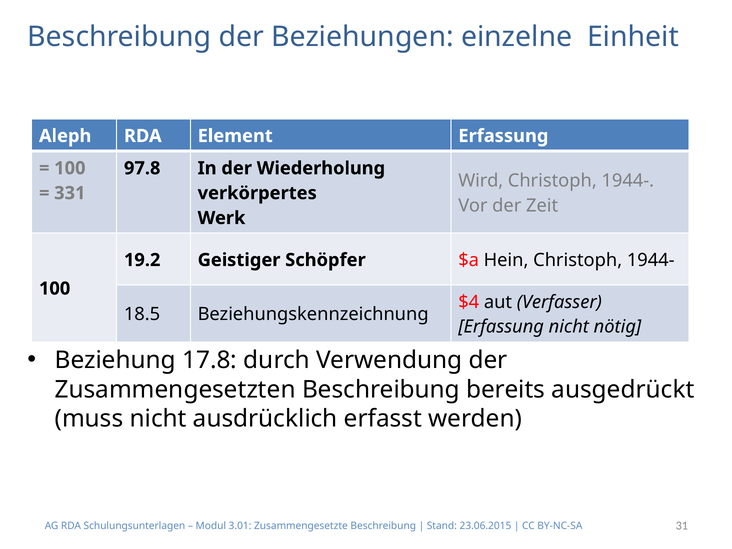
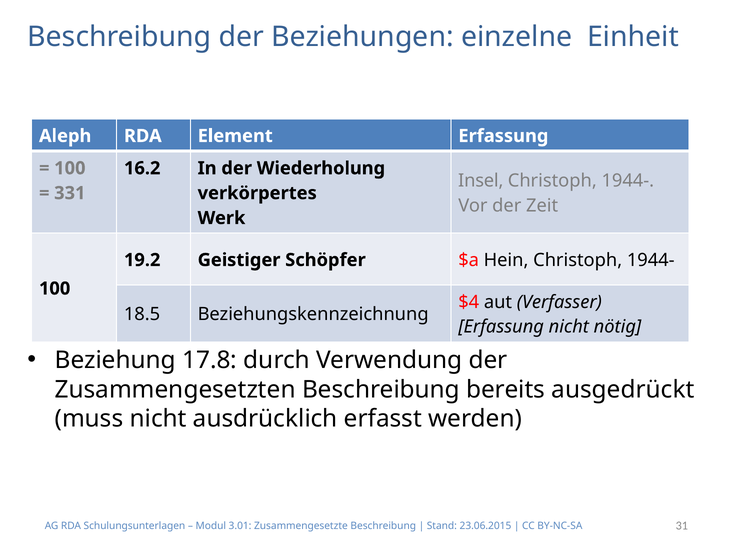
97.8: 97.8 -> 16.2 (142, 168)
Wird: Wird -> Insel (481, 181)
